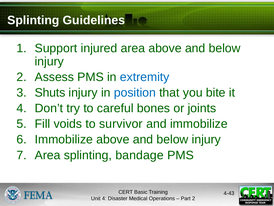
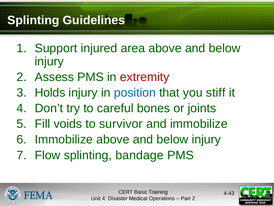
extremity colour: blue -> red (145, 77)
Shuts: Shuts -> Holds (50, 92)
bite: bite -> stiff (216, 92)
Area: Area -> Flow (48, 155)
